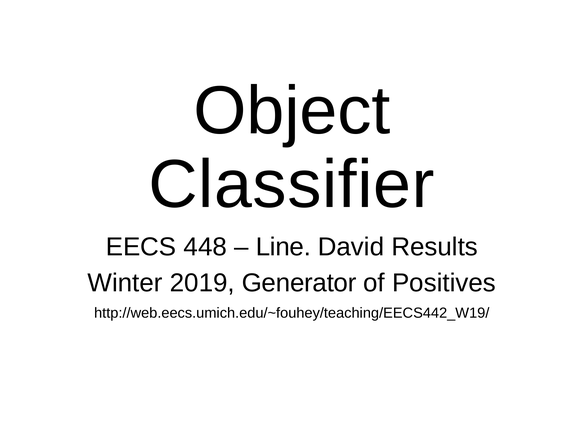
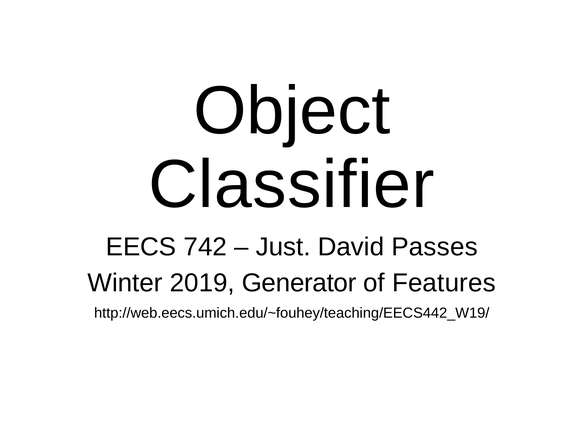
448: 448 -> 742 (205, 247)
Line: Line -> Just (283, 247)
Results: Results -> Passes (434, 247)
Positives: Positives -> Features (444, 283)
